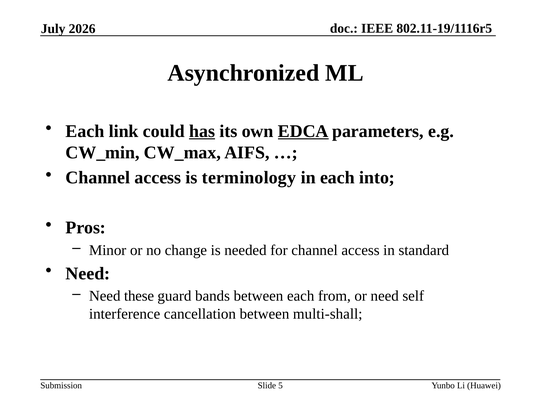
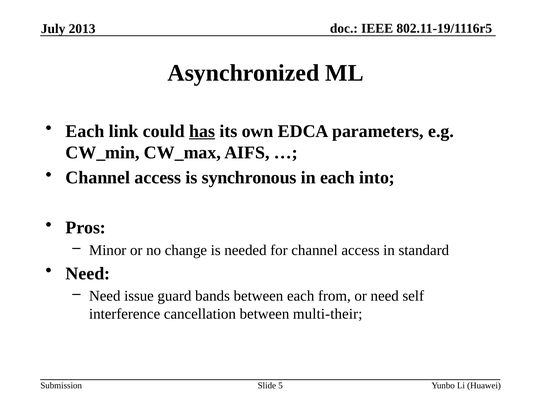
2026: 2026 -> 2013 (82, 29)
EDCA underline: present -> none (303, 131)
terminology: terminology -> synchronous (249, 178)
these: these -> issue (139, 296)
multi-shall: multi-shall -> multi-their (328, 314)
